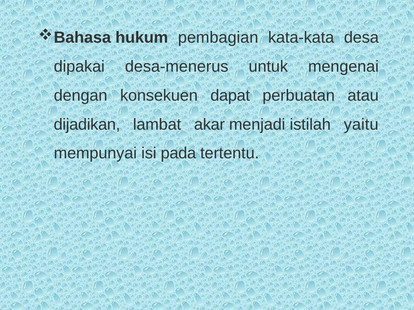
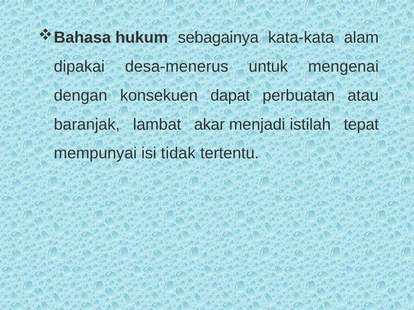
pembagian: pembagian -> sebagainya (218, 38)
desa: desa -> alam (361, 38)
dijadikan: dijadikan -> baranjak (87, 125)
yaitu: yaitu -> tepat (361, 125)
pada: pada -> tidak (178, 154)
